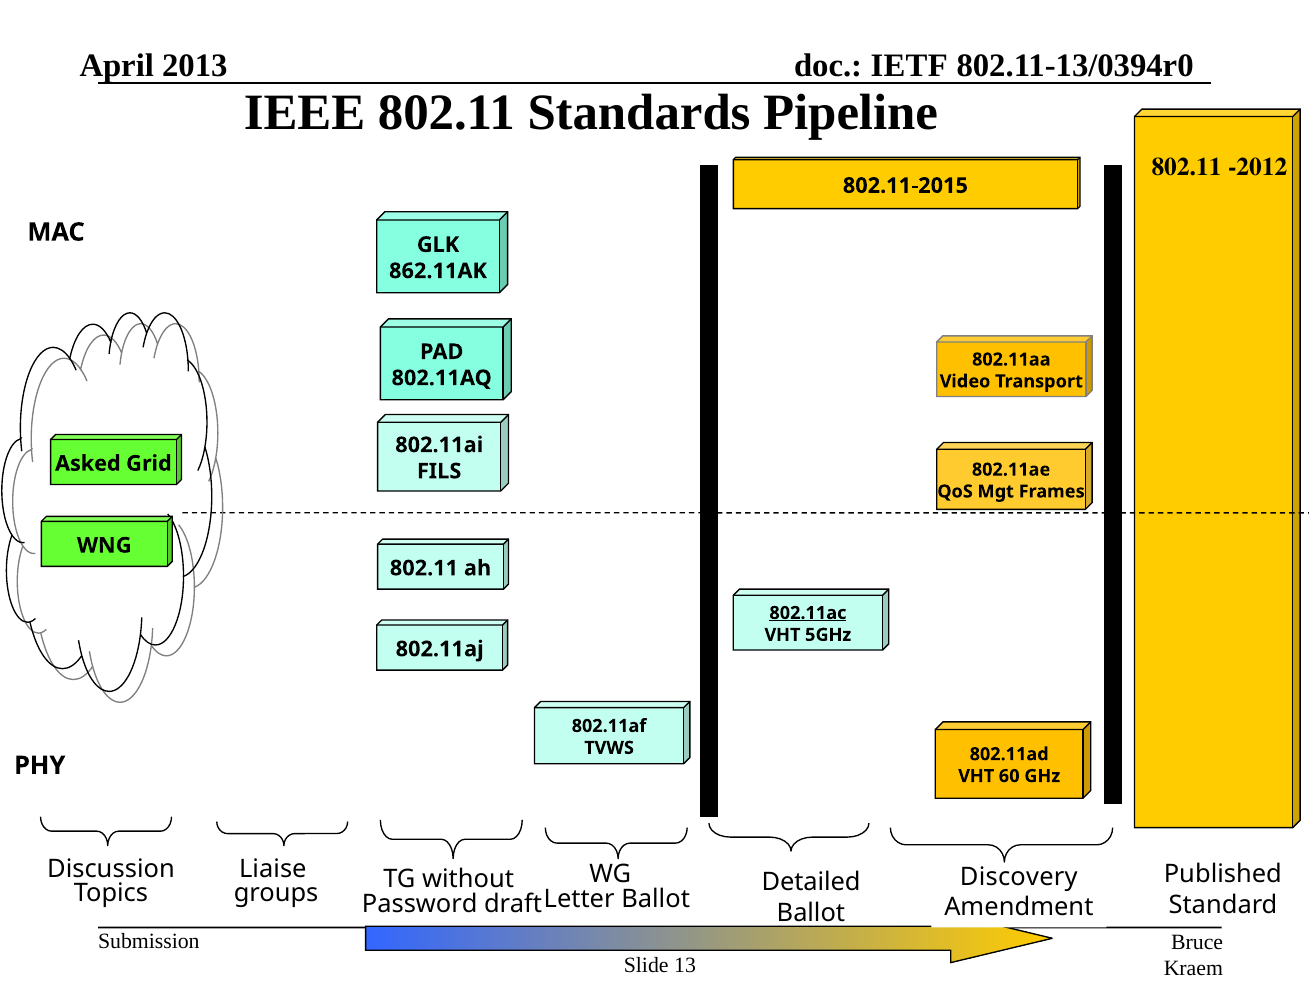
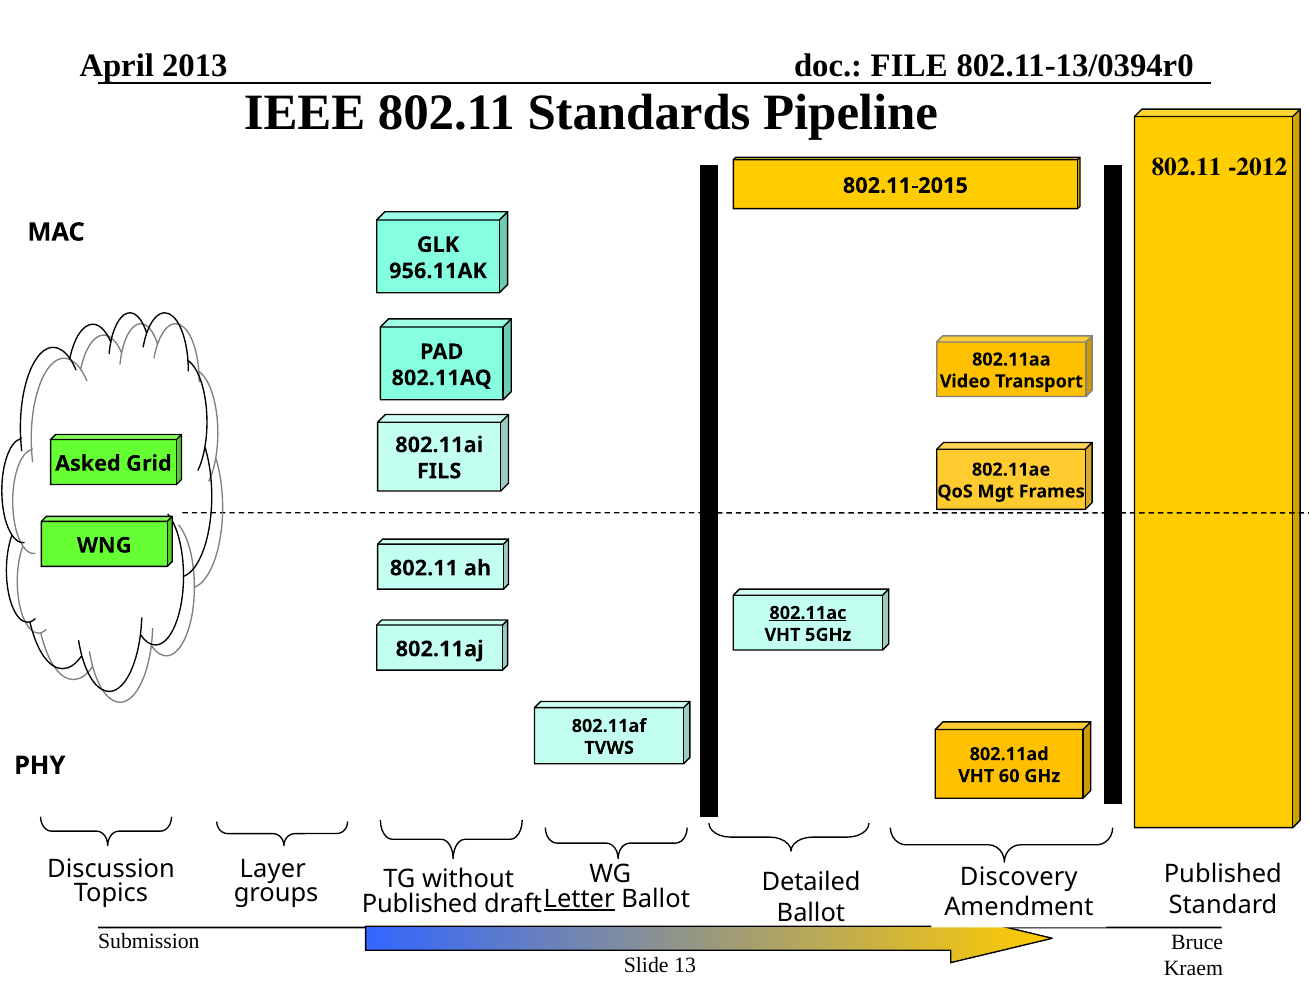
IETF: IETF -> FILE (909, 66)
862.11AK: 862.11AK -> 956.11AK (438, 271)
Liaise: Liaise -> Layer (273, 868)
Letter underline: none -> present (579, 899)
Password: Password -> Published (420, 904)
